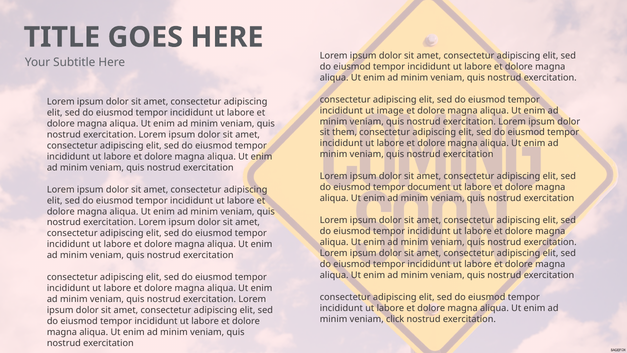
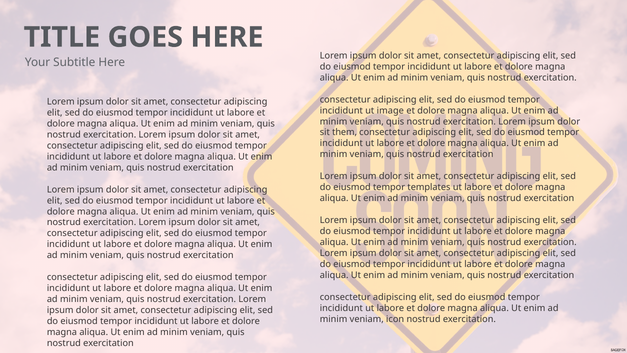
document: document -> templates (429, 187)
click: click -> icon (395, 319)
